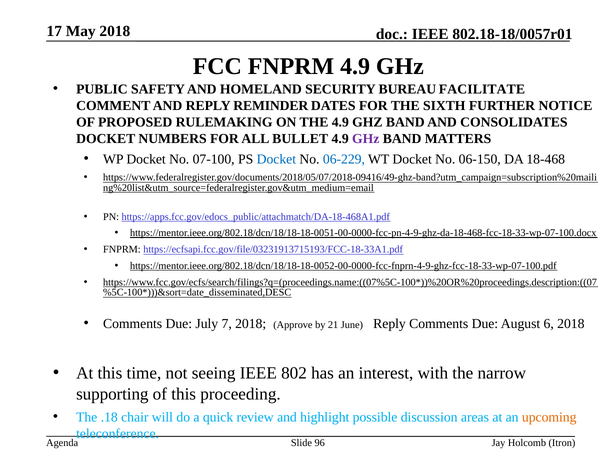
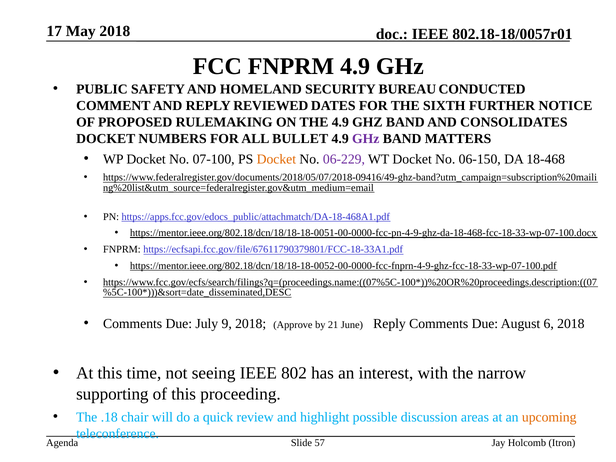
FACILITATE: FACILITATE -> CONDUCTED (482, 89)
REMINDER: REMINDER -> REVIEWED (271, 106)
Docket colour: blue -> orange (276, 159)
06-229 colour: blue -> purple (344, 159)
https://ecfsapi.fcc.gov/file/03231913715193/FCC-18-33A1.pdf: https://ecfsapi.fcc.gov/file/03231913715193/FCC-18-33A1.pdf -> https://ecfsapi.fcc.gov/file/67611790379801/FCC-18-33A1.pdf (273, 250)
7: 7 -> 9 (227, 324)
96: 96 -> 57 (320, 443)
